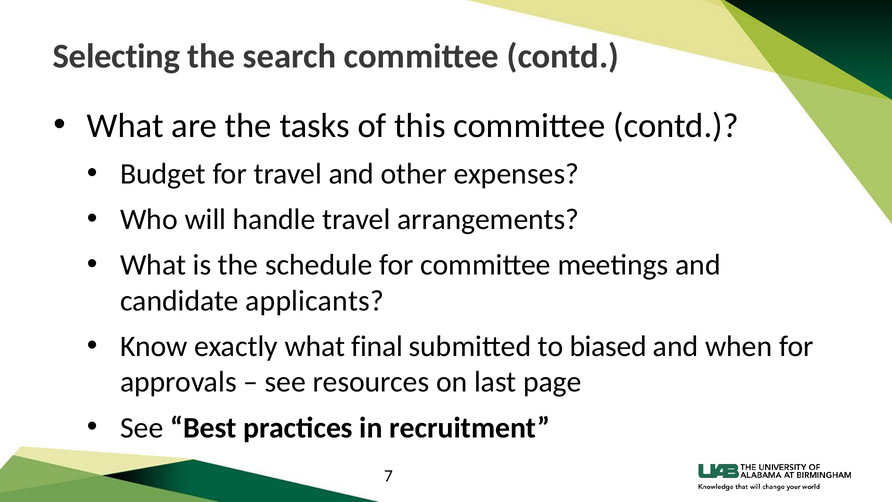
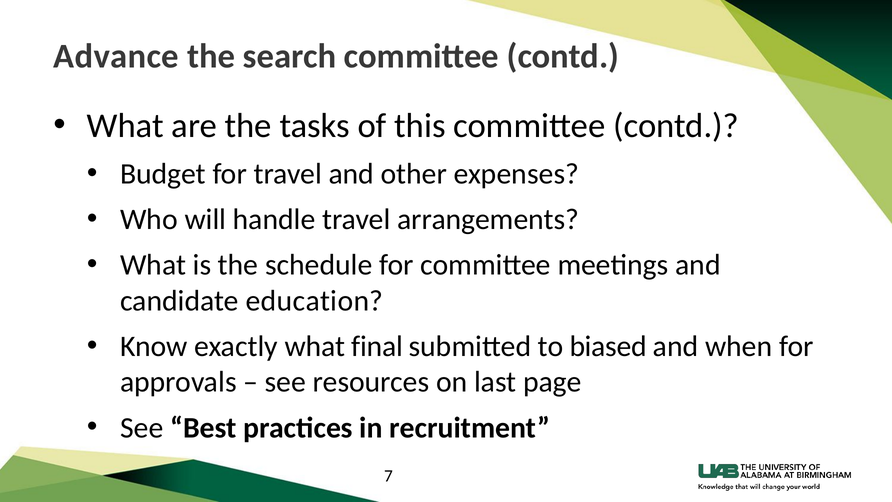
Selecting: Selecting -> Advance (116, 56)
applicants: applicants -> education (315, 301)
